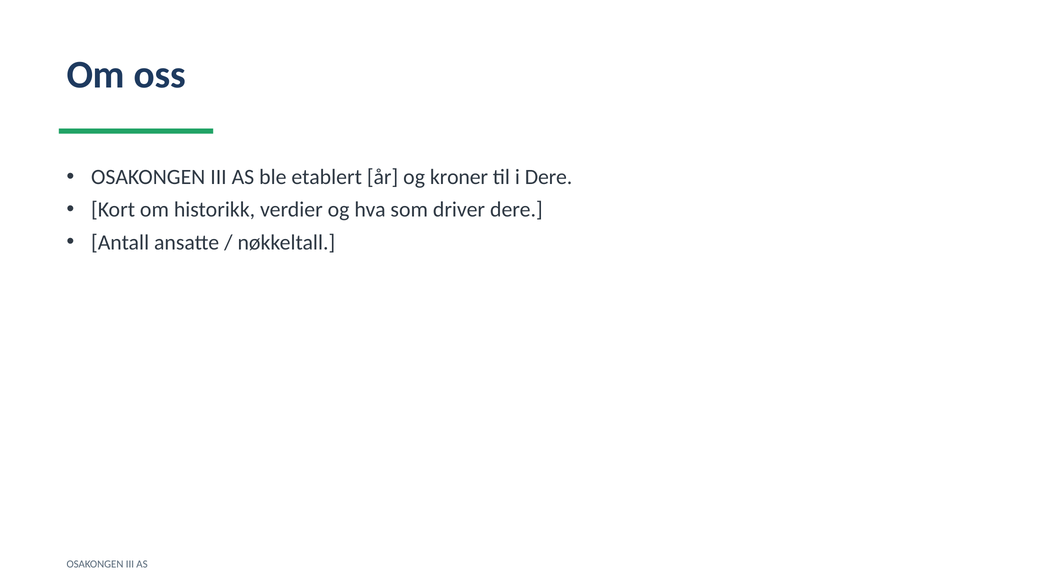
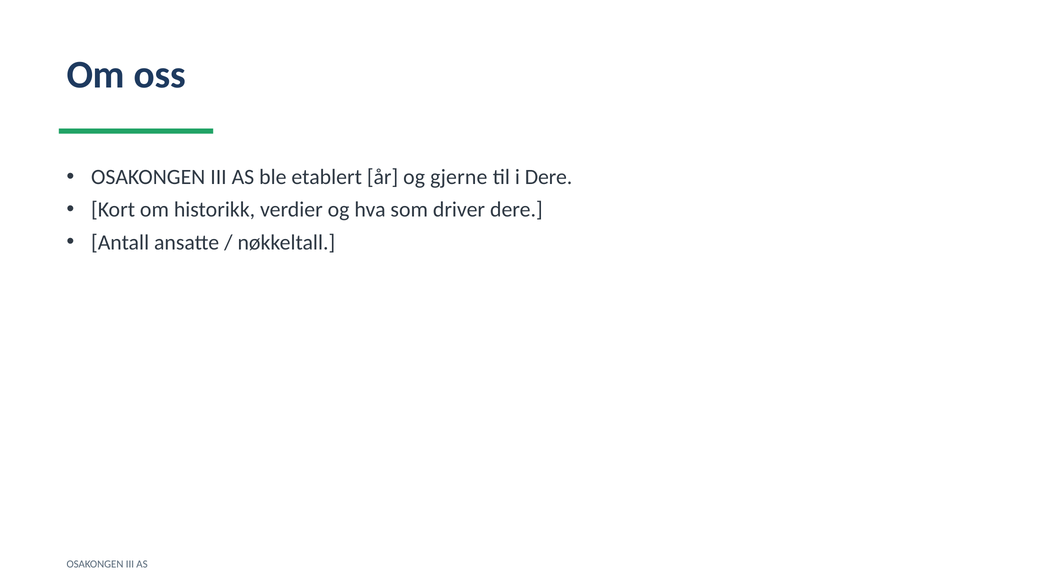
kroner: kroner -> gjerne (459, 177)
